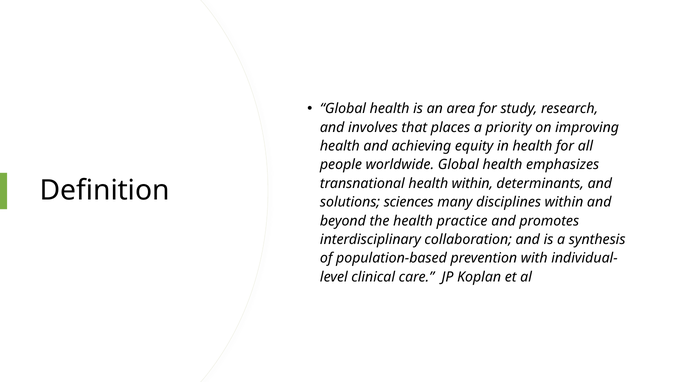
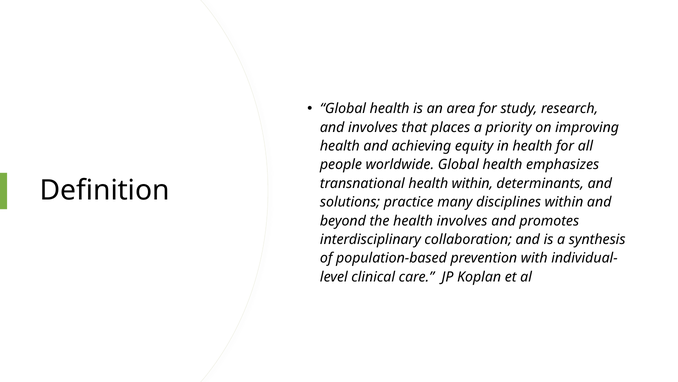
sciences: sciences -> practice (409, 202)
health practice: practice -> involves (462, 220)
